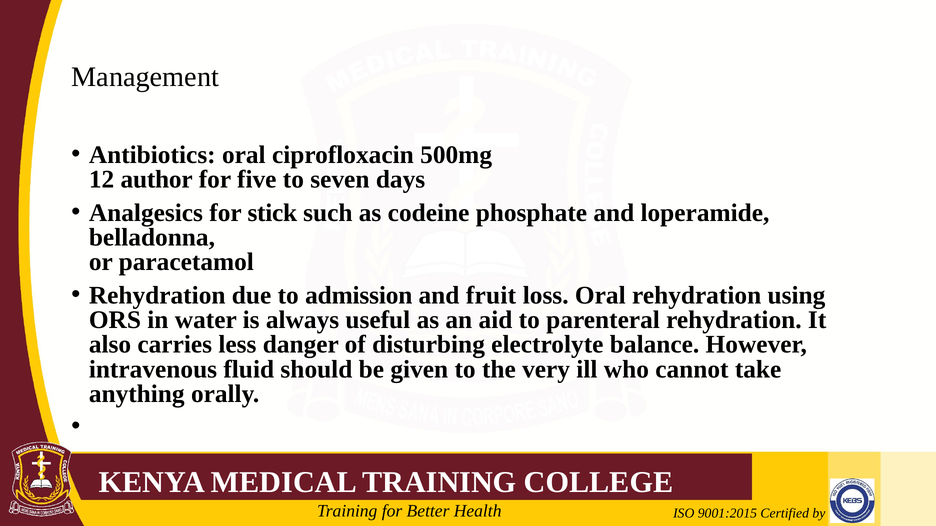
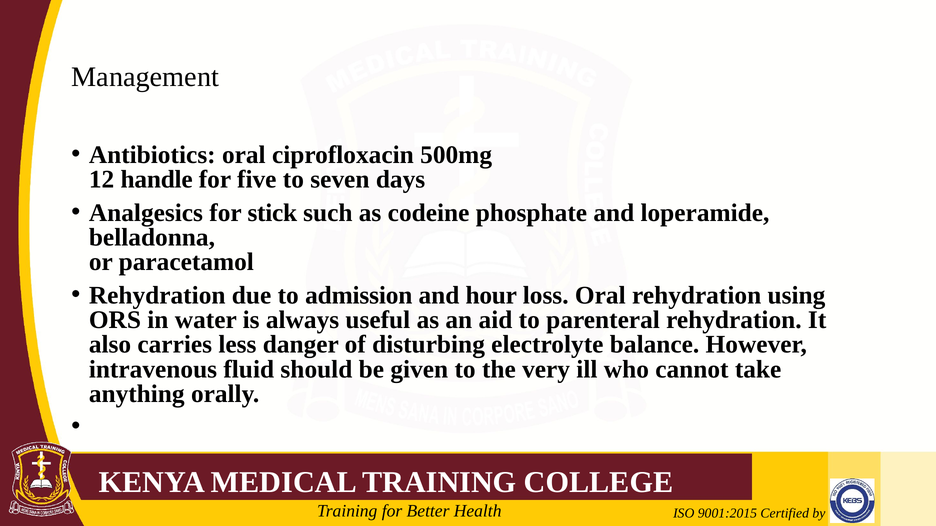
author: author -> handle (157, 180)
fruit: fruit -> hour (491, 296)
